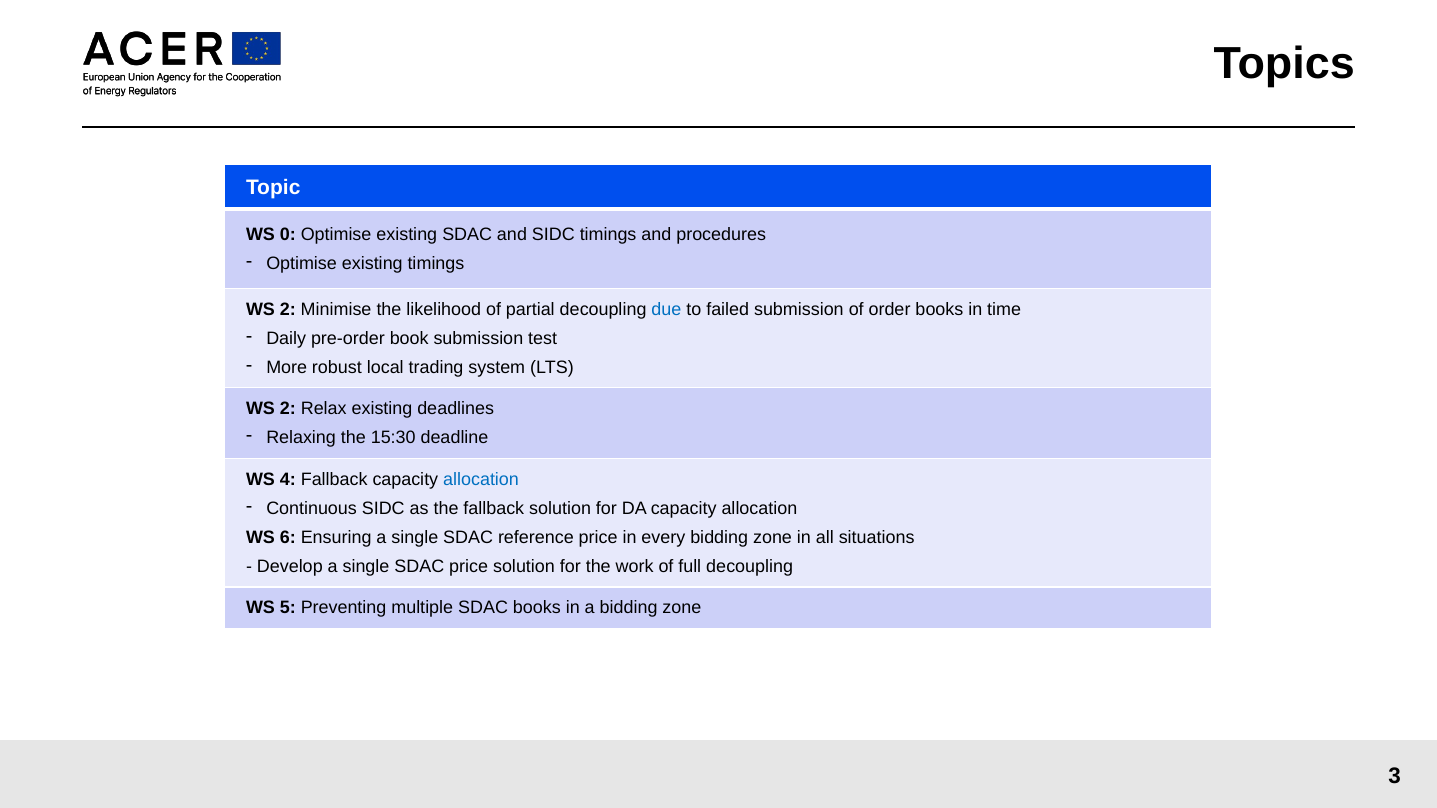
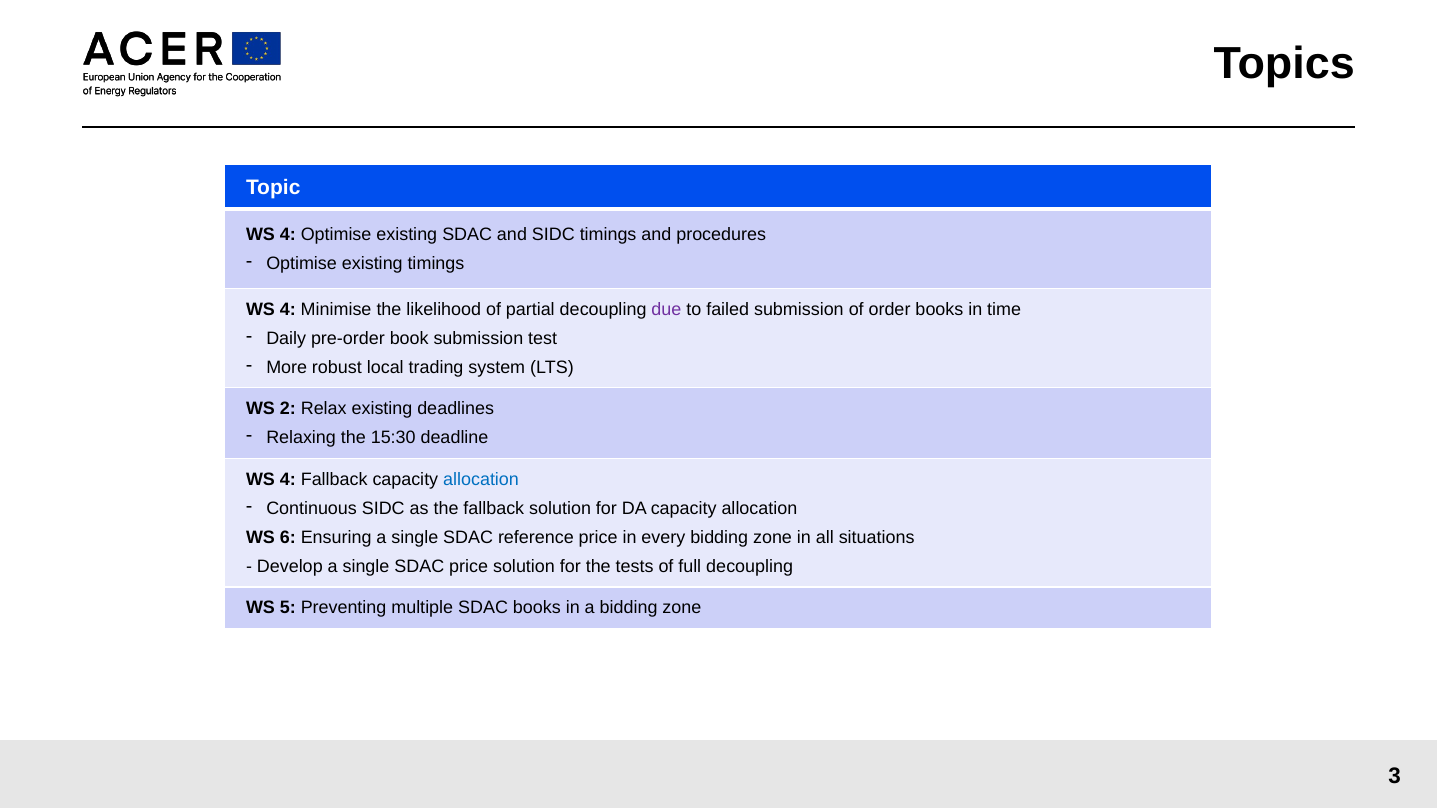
0: 0 -> 4 (288, 235)
2: 2 -> 4 (288, 309)
due colour: blue -> purple (666, 309)
work: work -> tests (635, 567)
